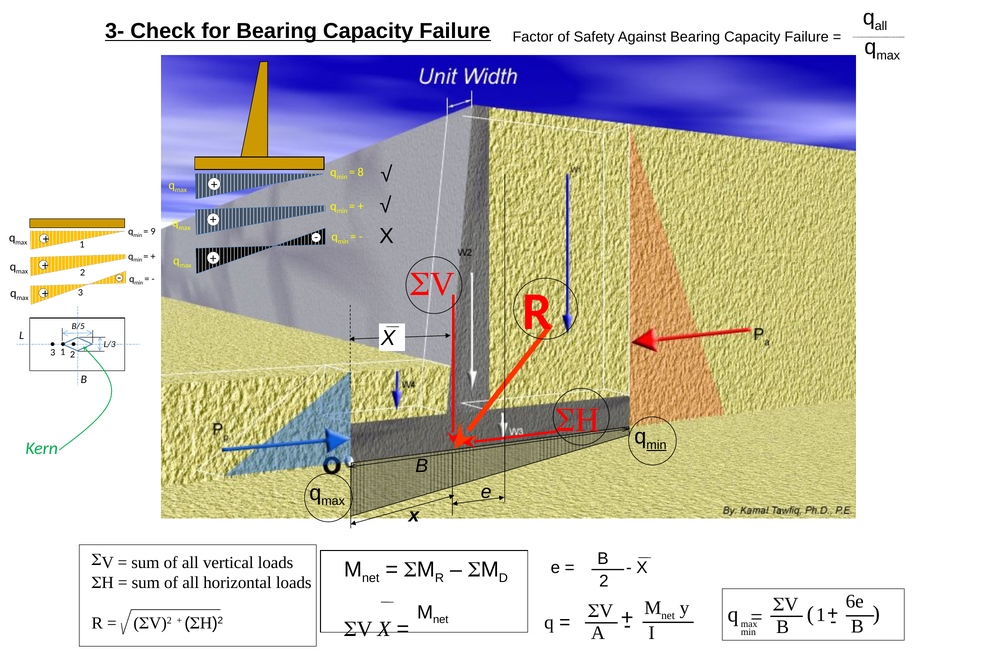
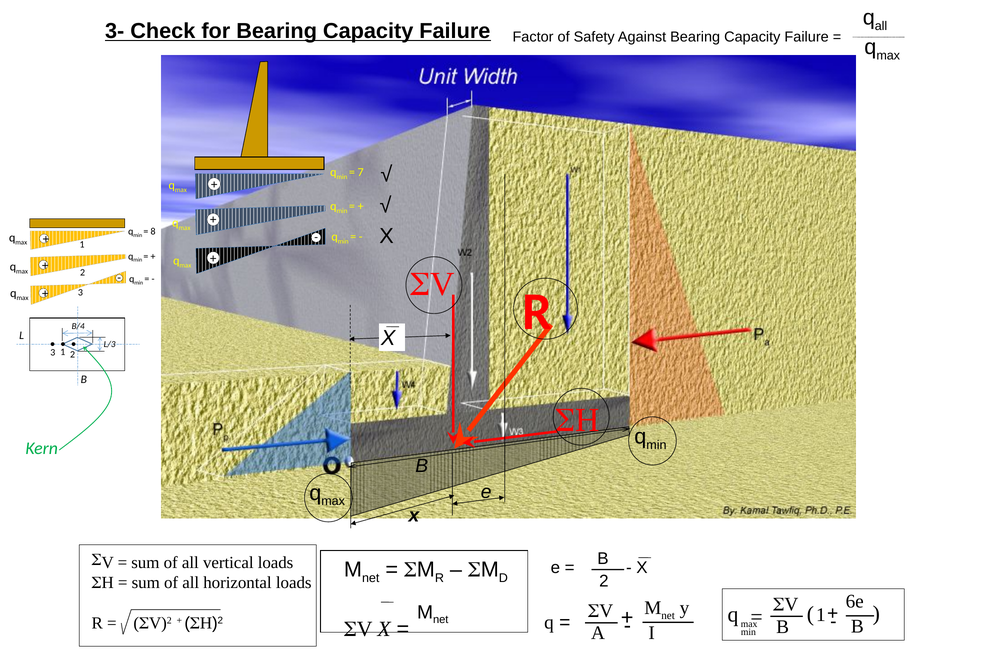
8: 8 -> 7 (361, 172)
9: 9 -> 8 (153, 231)
B/5: B/5 -> B/4 (78, 326)
min underline: present -> none (656, 445)
